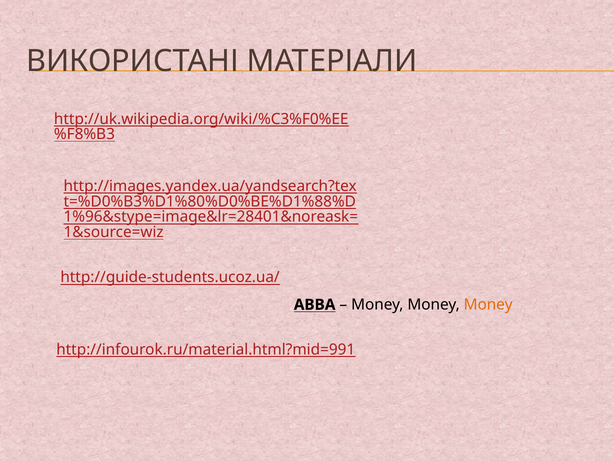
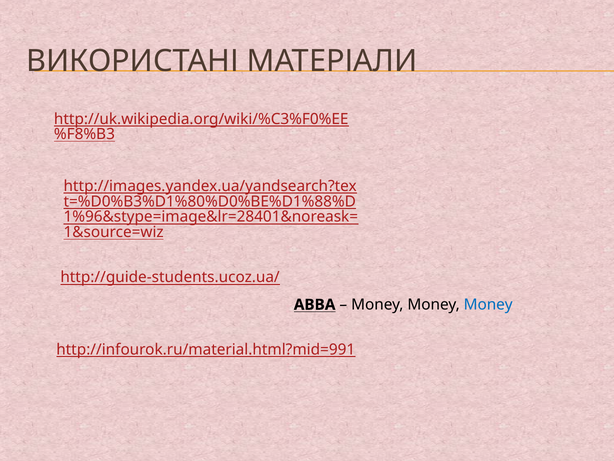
Money colour: orange -> blue (488, 304)
